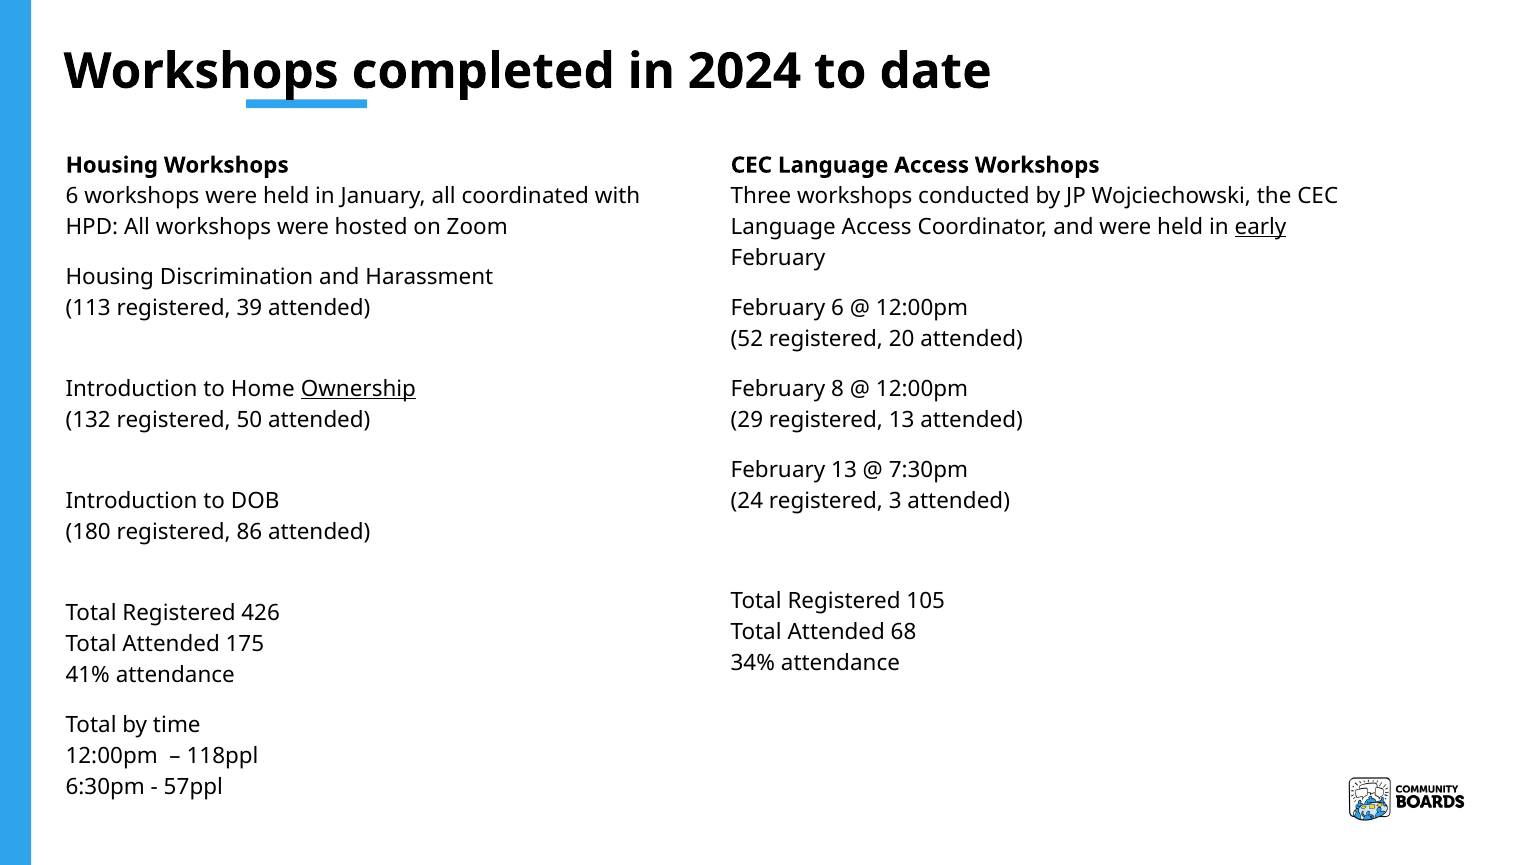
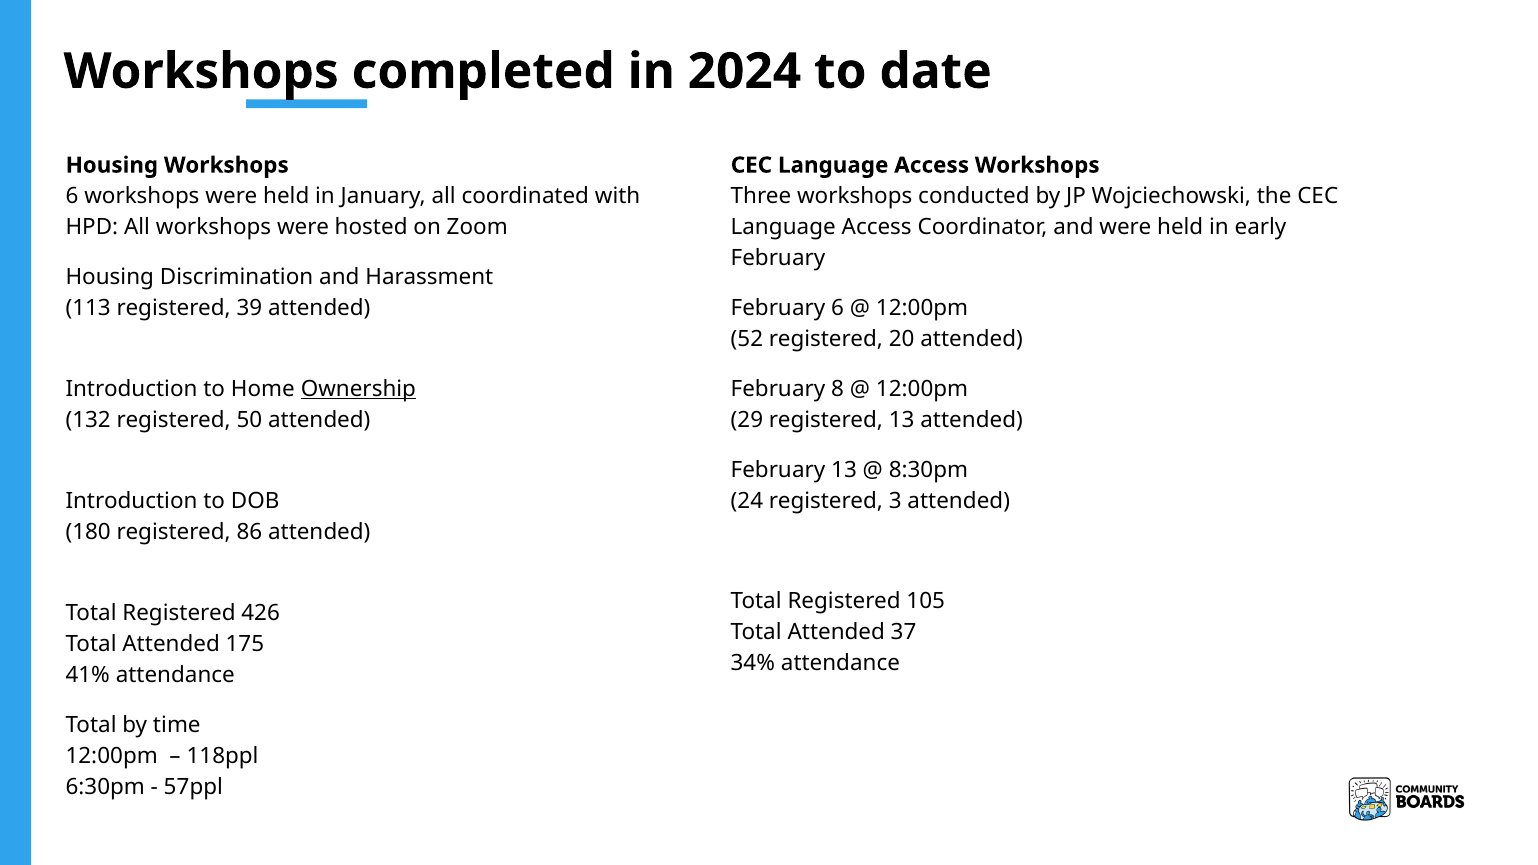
early underline: present -> none (1260, 227)
7:30pm: 7:30pm -> 8:30pm (928, 470)
68: 68 -> 37 (904, 632)
